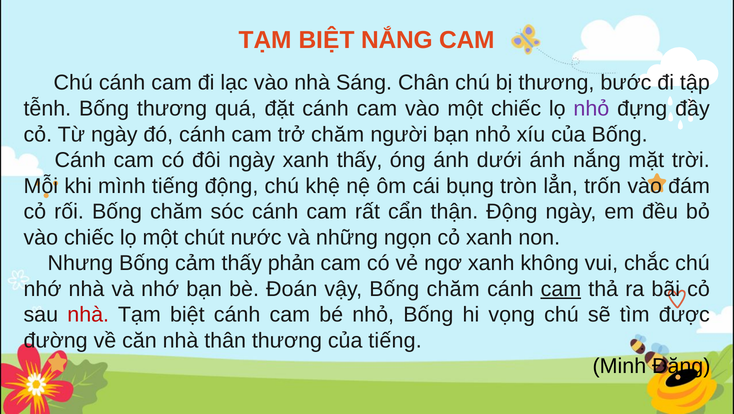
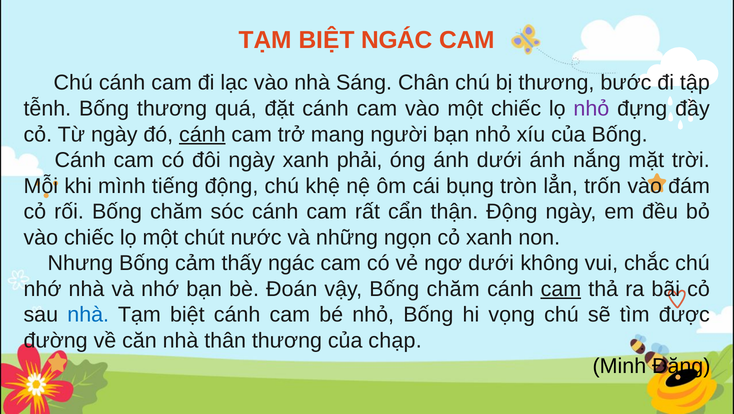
BIỆT NẮNG: NẮNG -> NGÁC (397, 40)
cánh underline: none -> present (202, 134)
trở chăm: chăm -> mang (338, 134)
xanh thấy: thấy -> phải (360, 160)
thấy phản: phản -> ngác (291, 263)
ngơ xanh: xanh -> dưới (491, 263)
nhà colour: red -> blue (88, 315)
của tiếng: tiếng -> chạp (395, 341)
